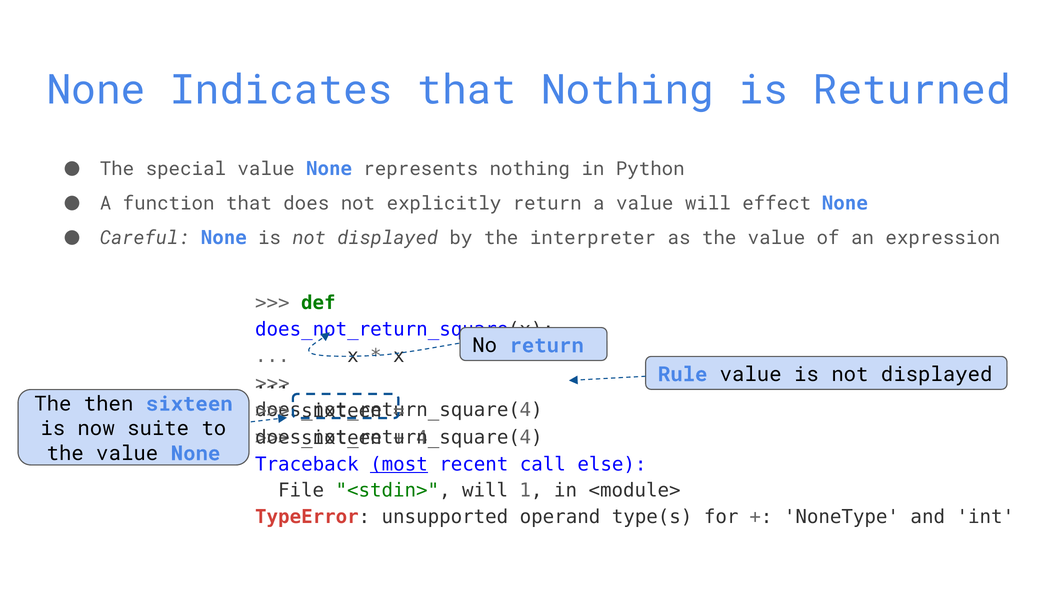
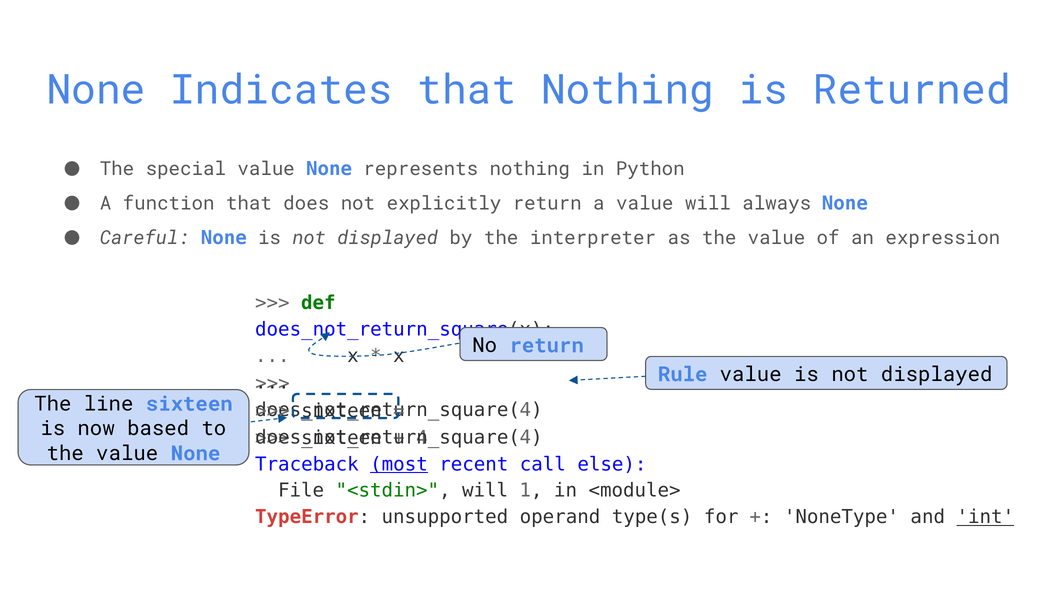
effect: effect -> always (777, 203)
then: then -> line (109, 404)
suite: suite -> based (158, 429)
int underline: none -> present (985, 517)
